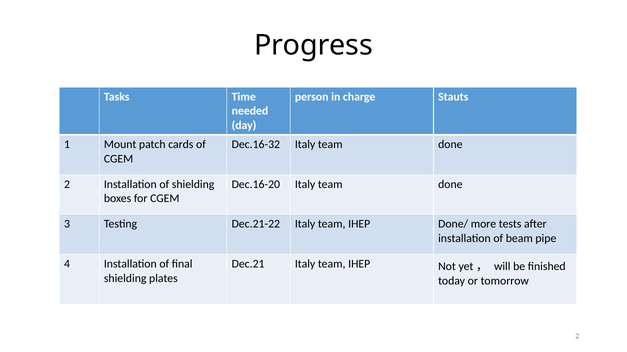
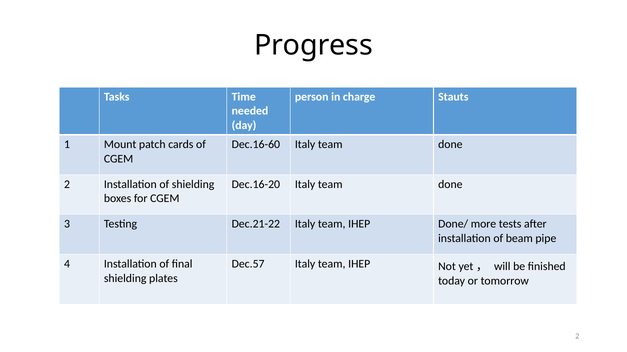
Dec.16-32: Dec.16-32 -> Dec.16-60 (256, 145)
Dec.21: Dec.21 -> Dec.57 (248, 264)
